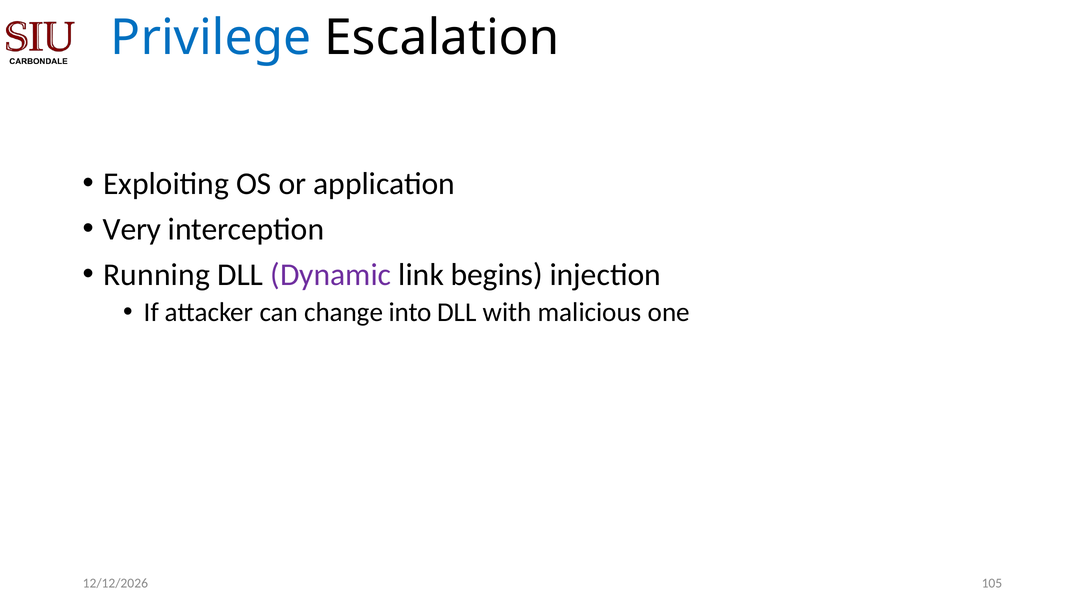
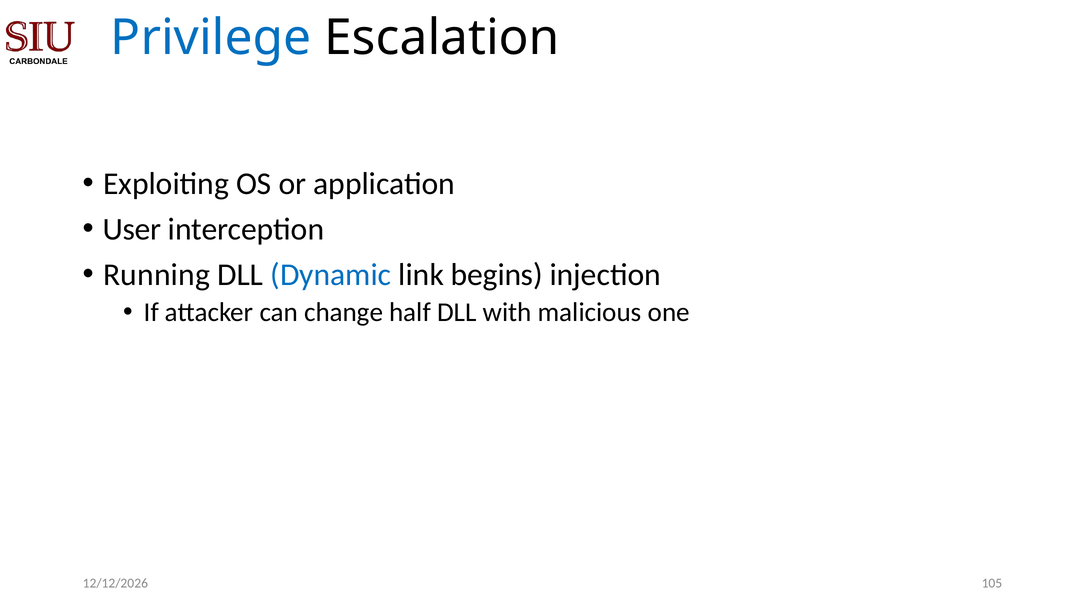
Very: Very -> User (132, 229)
Dynamic colour: purple -> blue (331, 274)
into: into -> half (410, 312)
